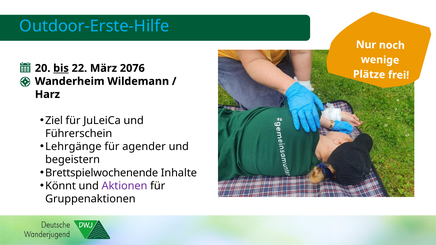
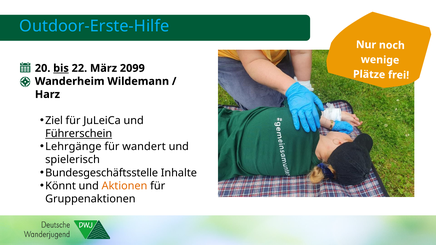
2076: 2076 -> 2099 (132, 68)
Führerschein underline: none -> present (79, 134)
agender: agender -> wandert (144, 147)
begeistern: begeistern -> spielerisch (73, 160)
Brettspielwochenende: Brettspielwochenende -> Bundesgeschäftsstelle (102, 173)
Aktionen colour: purple -> orange (124, 186)
